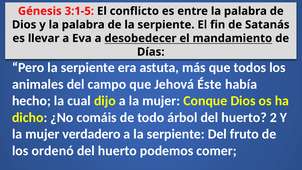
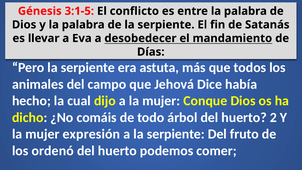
Éste: Éste -> Dice (210, 84)
verdadero: verdadero -> expresión (91, 134)
